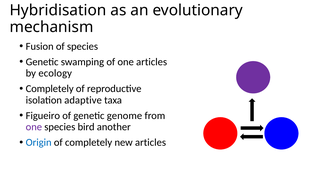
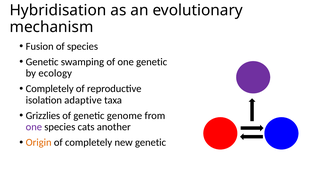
one articles: articles -> genetic (152, 62)
Figueiro: Figueiro -> Grizzlies (43, 116)
bird: bird -> cats (86, 127)
Origin colour: blue -> orange (39, 142)
new articles: articles -> genetic (151, 142)
